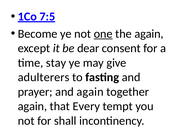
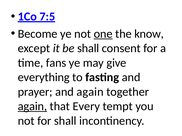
the again: again -> know (149, 34)
be dear: dear -> shall (88, 48)
stay: stay -> fans (56, 63)
adulterers: adulterers -> everything (44, 78)
again underline: none -> present (32, 107)
